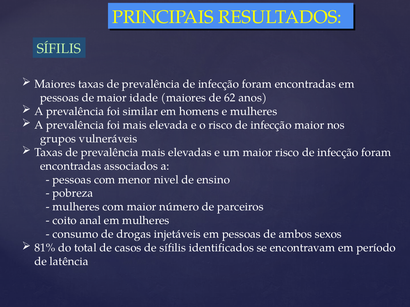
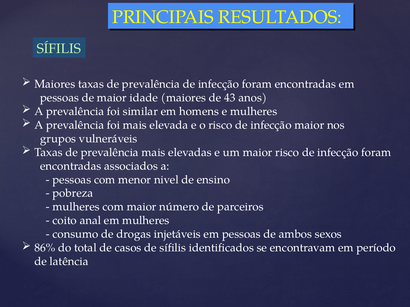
62: 62 -> 43 (230, 98)
81%: 81% -> 86% (45, 248)
